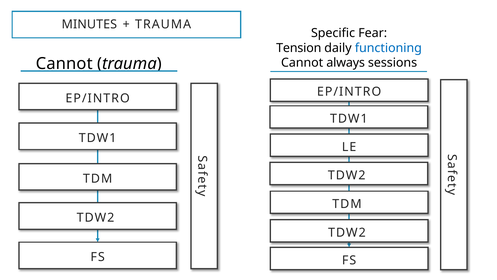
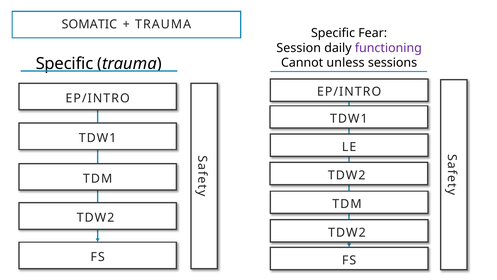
MINUTES: MINUTES -> SOMATIC (89, 24)
Tension: Tension -> Session (299, 48)
functioning colour: blue -> purple (388, 48)
Cannot: Cannot -> Specific (64, 64)
always: always -> unless (346, 63)
